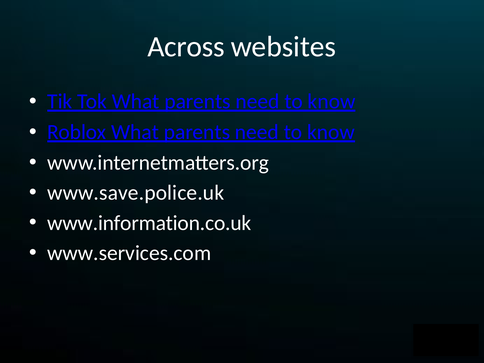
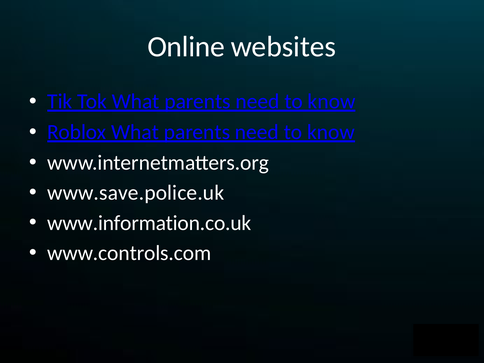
Across: Across -> Online (186, 47)
www.services.com: www.services.com -> www.controls.com (129, 253)
